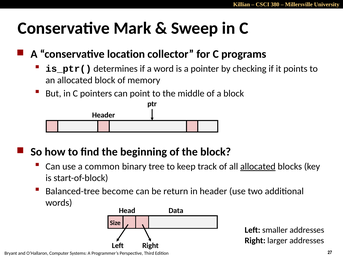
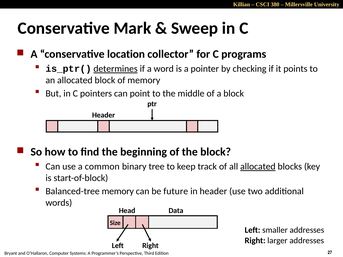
determines underline: none -> present (116, 69)
Balanced-tree become: become -> memory (118, 191)
return: return -> future (176, 191)
